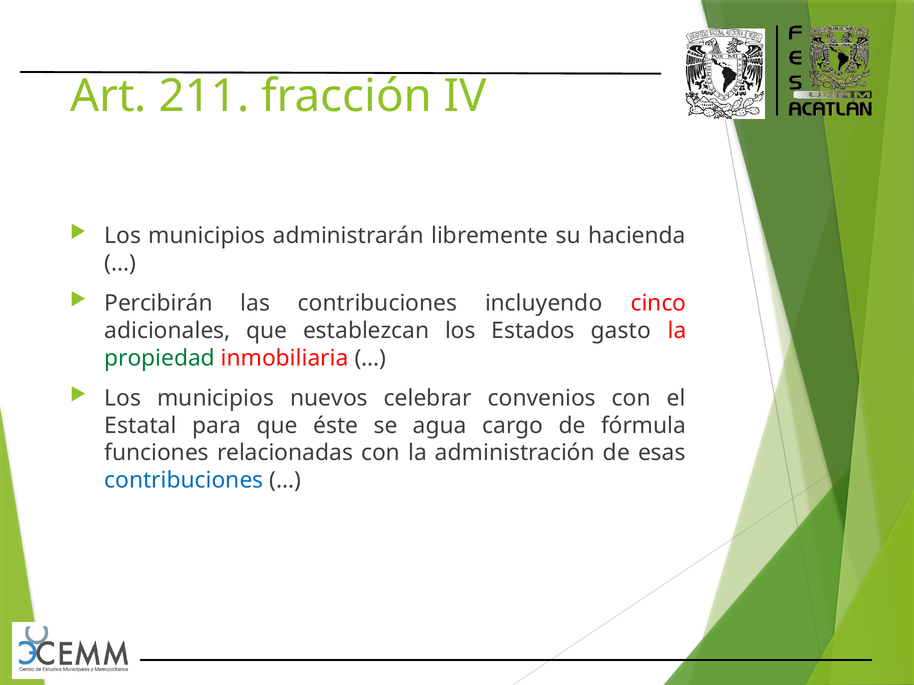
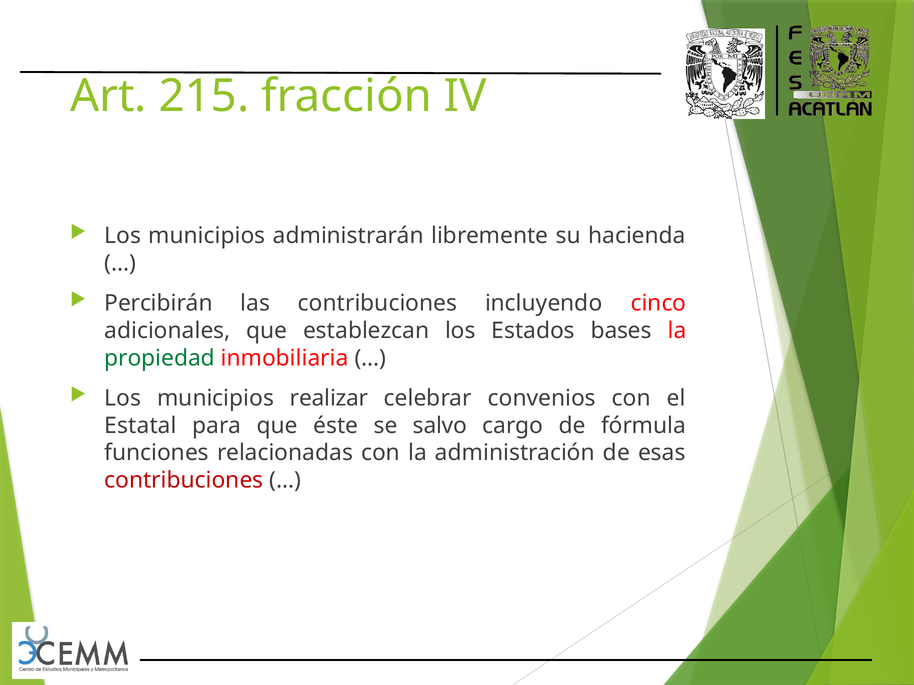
211: 211 -> 215 (204, 96)
gasto: gasto -> bases (621, 331)
nuevos: nuevos -> realizar (329, 398)
agua: agua -> salvo (440, 426)
contribuciones colour: blue -> red (184, 481)
